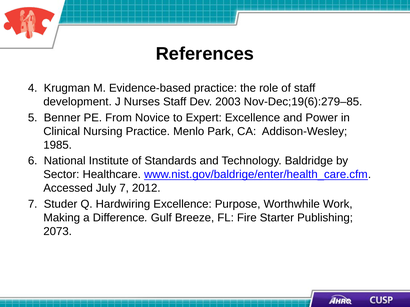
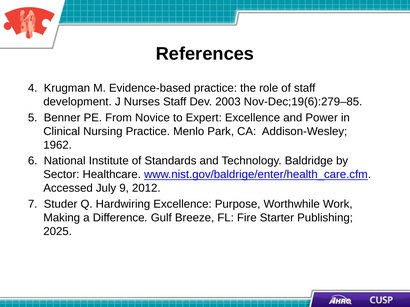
1985: 1985 -> 1962 (58, 145)
July 7: 7 -> 9 (124, 188)
2073: 2073 -> 2025 (58, 232)
